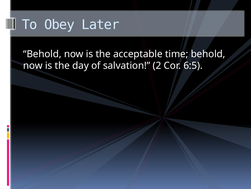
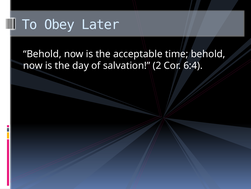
6:5: 6:5 -> 6:4 (193, 65)
